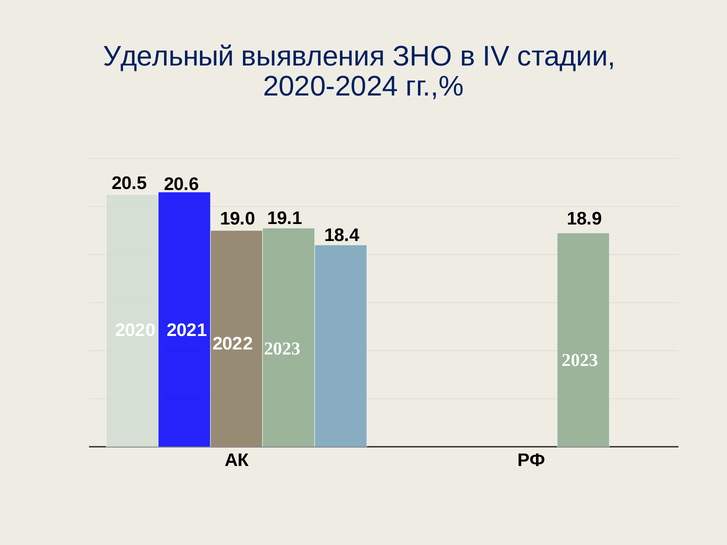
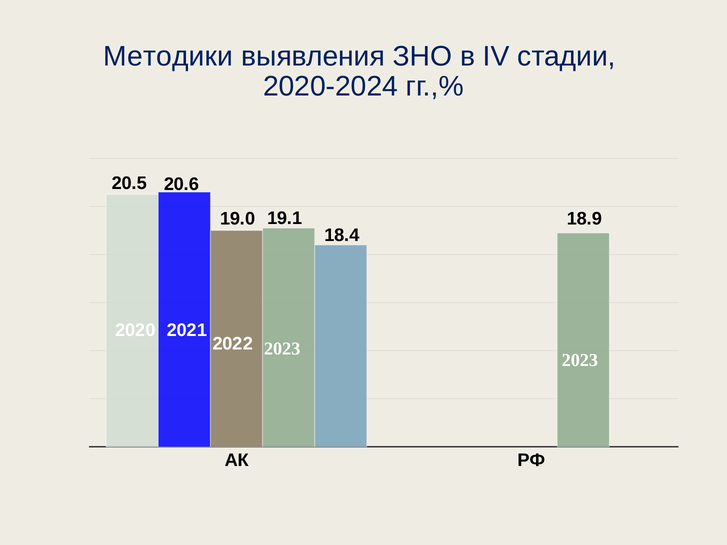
Удельный: Удельный -> Методики (168, 56)
